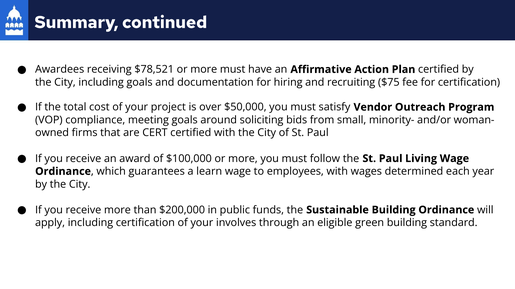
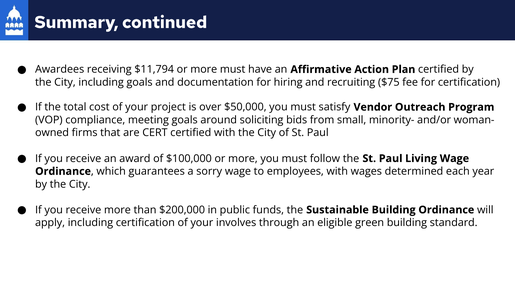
$78,521: $78,521 -> $11,794 (154, 70)
learn: learn -> sorry (209, 172)
